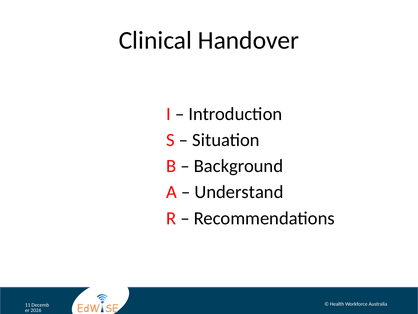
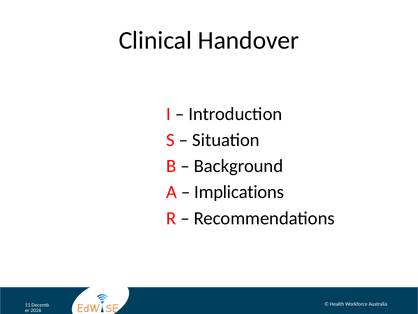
Understand: Understand -> Implications (239, 192)
